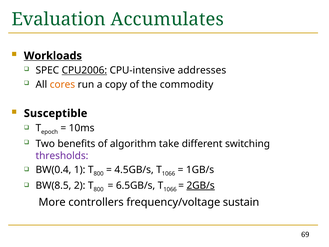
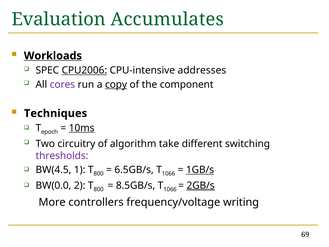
cores colour: orange -> purple (62, 84)
copy underline: none -> present (116, 84)
commodity: commodity -> component (187, 84)
Susceptible: Susceptible -> Techniques (56, 113)
10ms underline: none -> present (82, 128)
benefits: benefits -> circuitry (76, 144)
BW(0.4: BW(0.4 -> BW(4.5 (53, 170)
4.5GB/s: 4.5GB/s -> 6.5GB/s (134, 170)
1GB/s underline: none -> present (200, 170)
BW(8.5: BW(8.5 -> BW(0.0 (53, 185)
6.5GB/s: 6.5GB/s -> 8.5GB/s (136, 185)
sustain: sustain -> writing (241, 202)
